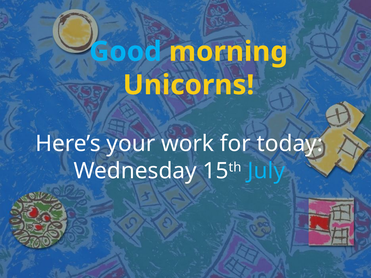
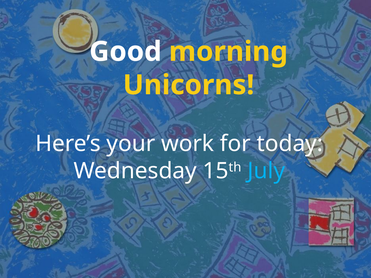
Good colour: light blue -> white (125, 52)
